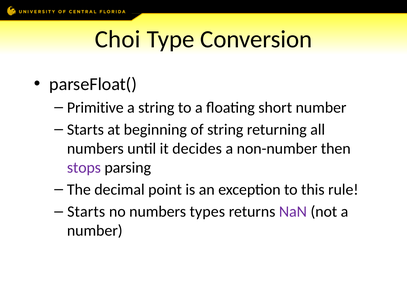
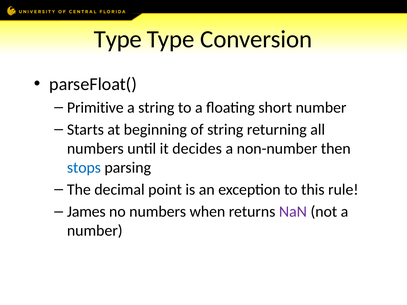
Choi: Choi -> Type (118, 39)
stops colour: purple -> blue (84, 168)
Starts: Starts -> James (86, 212)
types: types -> when (207, 212)
